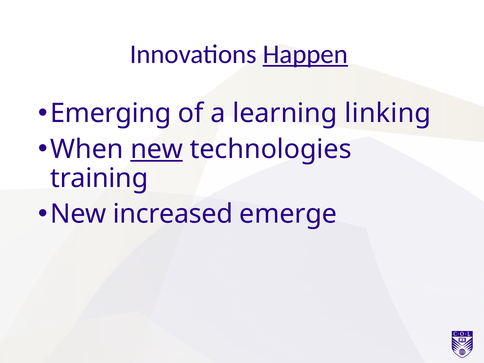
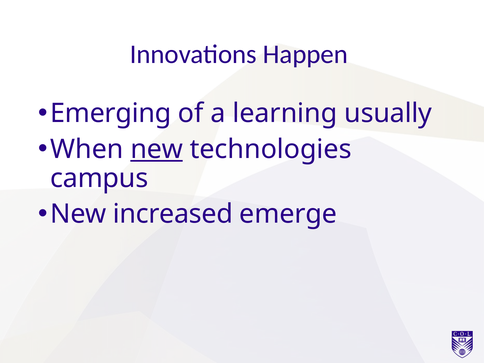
Happen underline: present -> none (305, 54)
linking: linking -> usually (388, 113)
training: training -> campus (99, 178)
